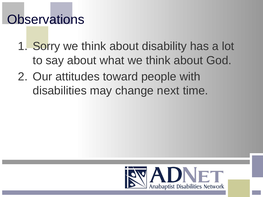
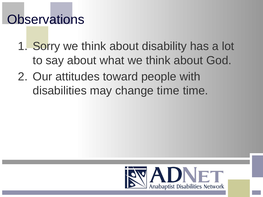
change next: next -> time (168, 91)
